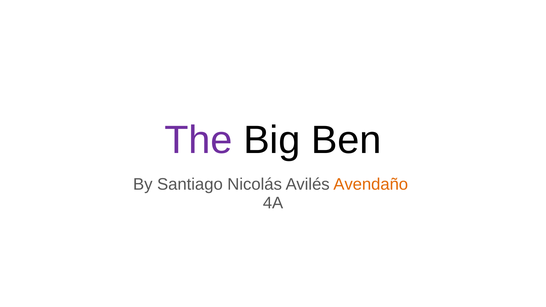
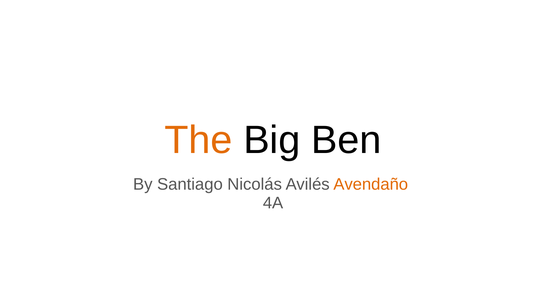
The colour: purple -> orange (199, 140)
